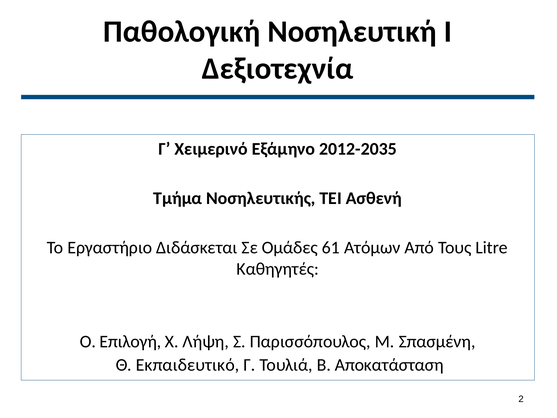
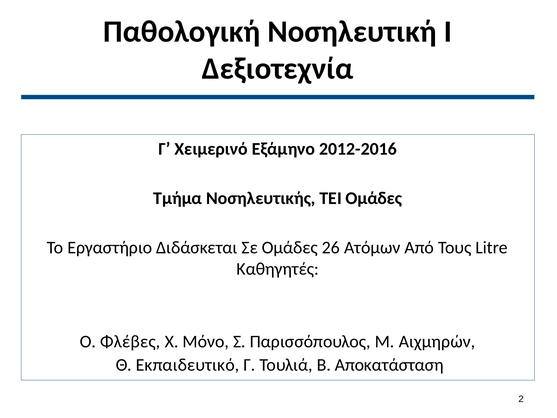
2012-2035: 2012-2035 -> 2012-2016 (358, 149)
ΤΕΙ Ασθενή: Ασθενή -> Ομάδες (374, 198)
61: 61 -> 26 (331, 247)
Επιλογή: Επιλογή -> Φλέβες (130, 341)
Λήψη: Λήψη -> Μόνο (206, 341)
Σπασμένη: Σπασμένη -> Αιχμηρών (437, 341)
